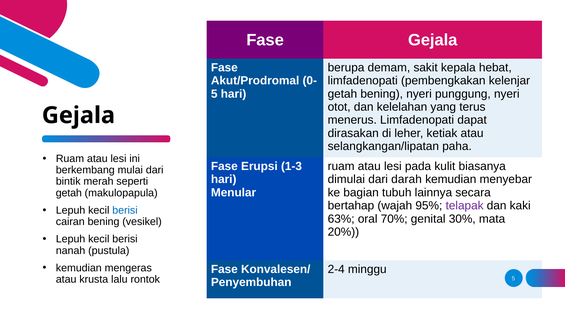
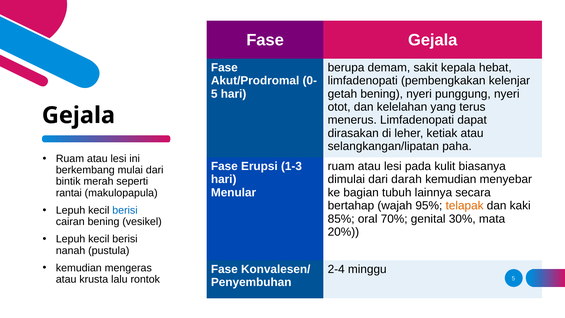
getah: getah -> rantai (69, 193)
telapak colour: purple -> orange (465, 206)
63%: 63% -> 85% (341, 219)
